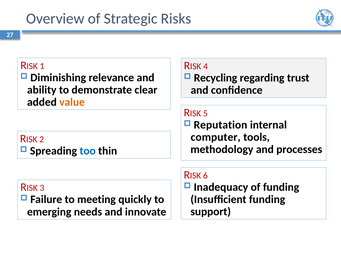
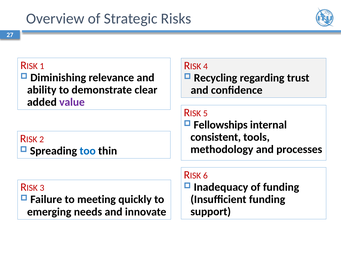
value colour: orange -> purple (72, 102)
Reputation: Reputation -> Fellowships (221, 125)
computer: computer -> consistent (216, 137)
